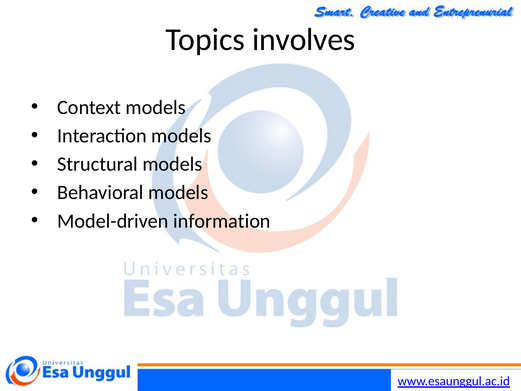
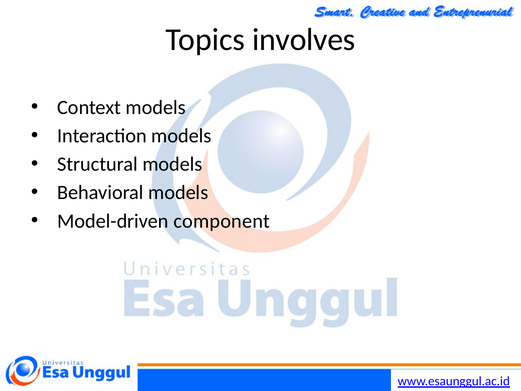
information: information -> component (222, 221)
